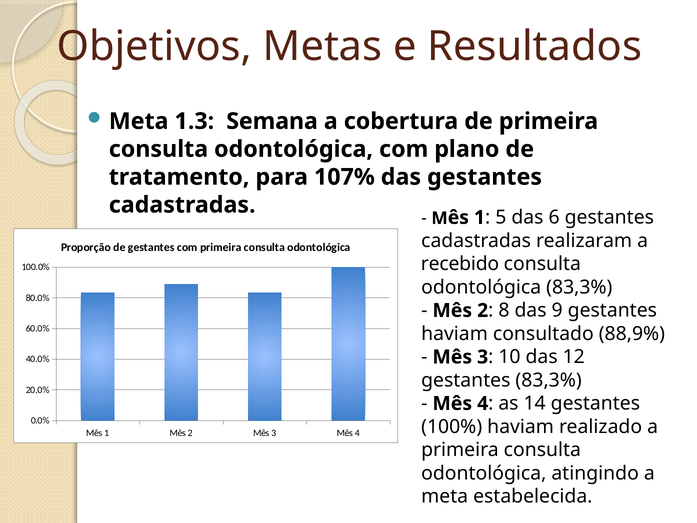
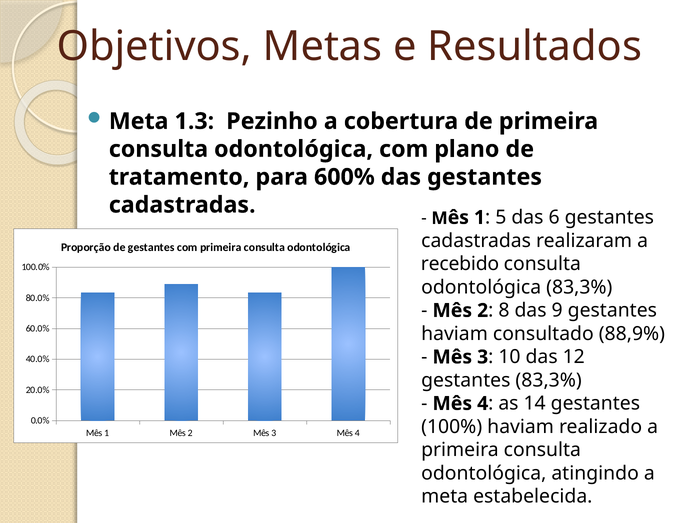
Semana: Semana -> Pezinho (272, 121)
107%: 107% -> 600% (344, 177)
